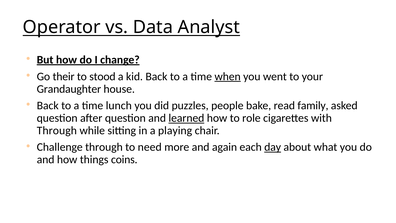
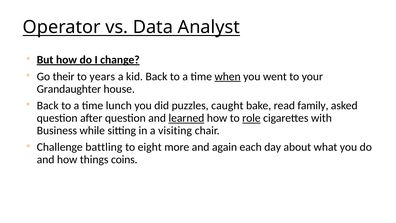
stood: stood -> years (102, 76)
people: people -> caught (227, 105)
role underline: none -> present (251, 118)
Through: Through -> Business (57, 130)
playing: playing -> visiting (175, 130)
Challenge through: through -> battling (104, 147)
need: need -> eight (150, 147)
day underline: present -> none (273, 147)
